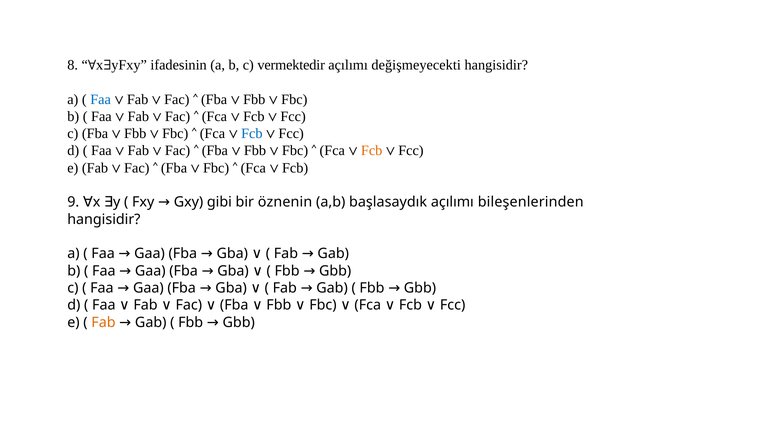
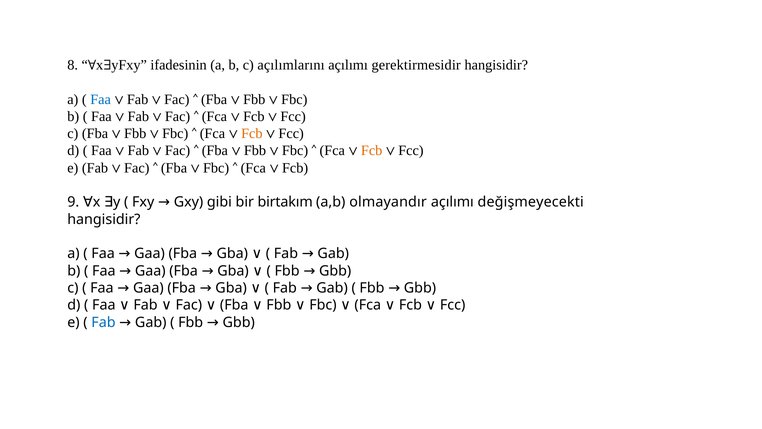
vermektedir: vermektedir -> açılımlarını (291, 65)
değişmeyecekti: değişmeyecekti -> gerektirmesidir (416, 65)
Fcb colour: blue -> orange (252, 134)
öznenin: öznenin -> birtakım (285, 202)
başlasaydık: başlasaydık -> olmayandır (388, 202)
bileşenlerinden: bileşenlerinden -> değişmeyecekti (531, 202)
Fab colour: orange -> blue (103, 322)
